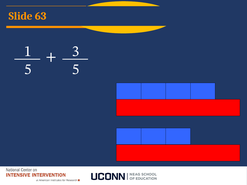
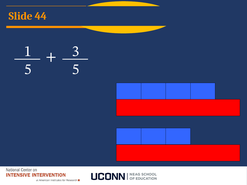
63: 63 -> 44 (41, 16)
